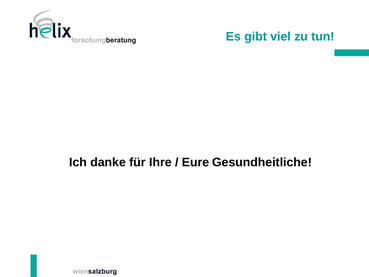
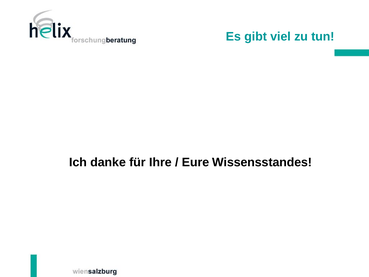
Gesundheitliche: Gesundheitliche -> Wissensstandes (262, 162)
